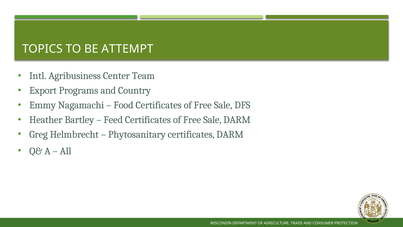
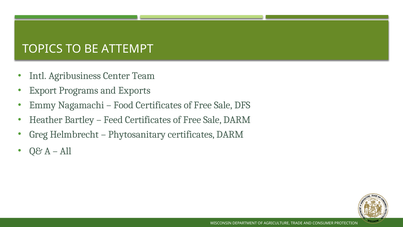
Country: Country -> Exports (134, 90)
